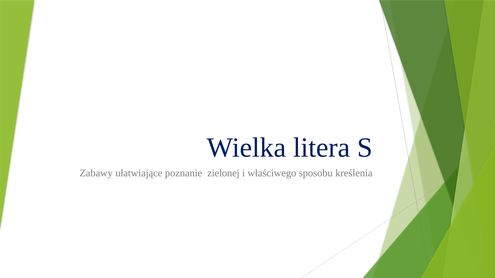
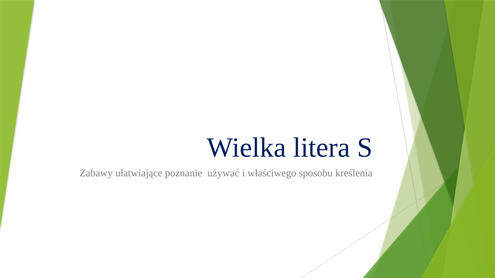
zielonej: zielonej -> używać (223, 173)
